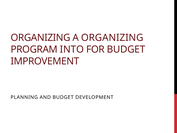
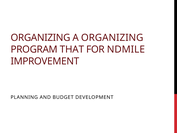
INTO: INTO -> THAT (72, 49)
FOR BUDGET: BUDGET -> NDMILE (126, 49)
